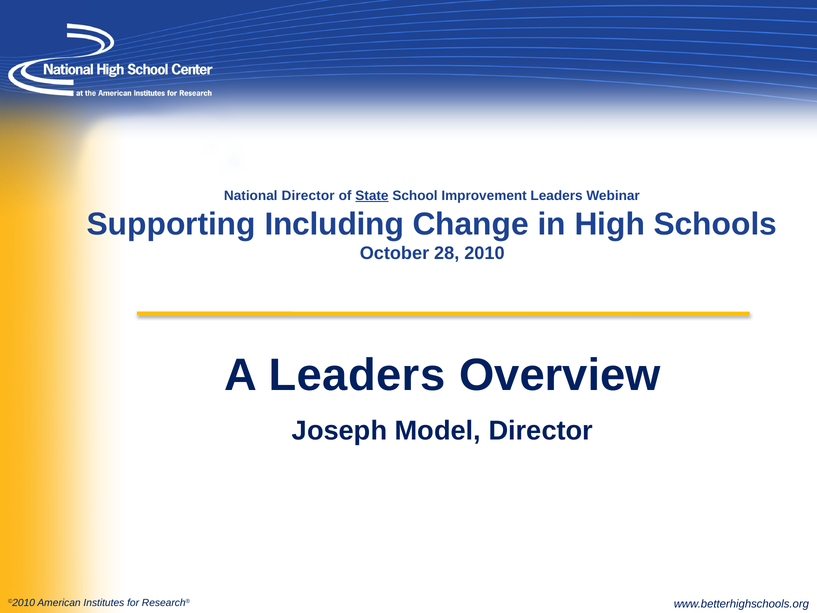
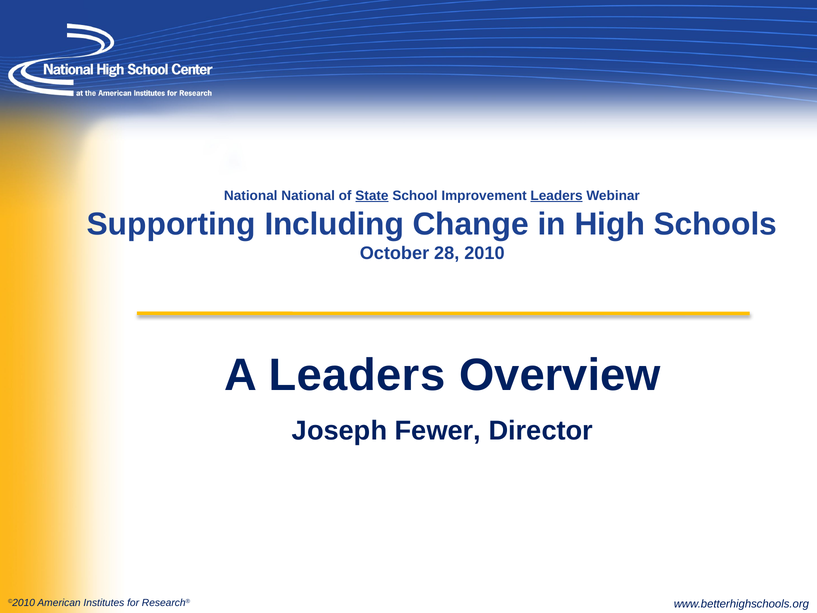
National Director: Director -> National (308, 196)
Leaders underline: none -> present (557, 196)
Model: Model -> Fewer (438, 431)
